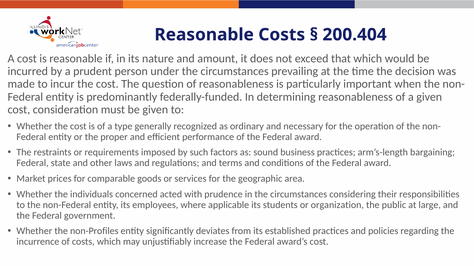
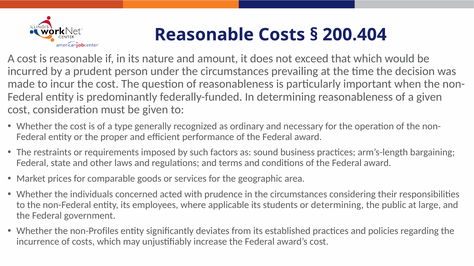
or organization: organization -> determining (337, 205)
